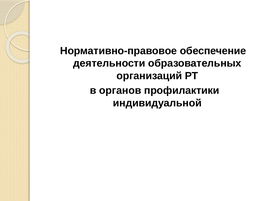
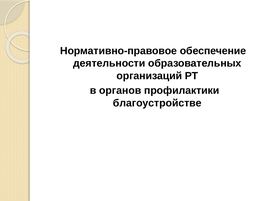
индивидуальной: индивидуальной -> благоустройстве (157, 103)
